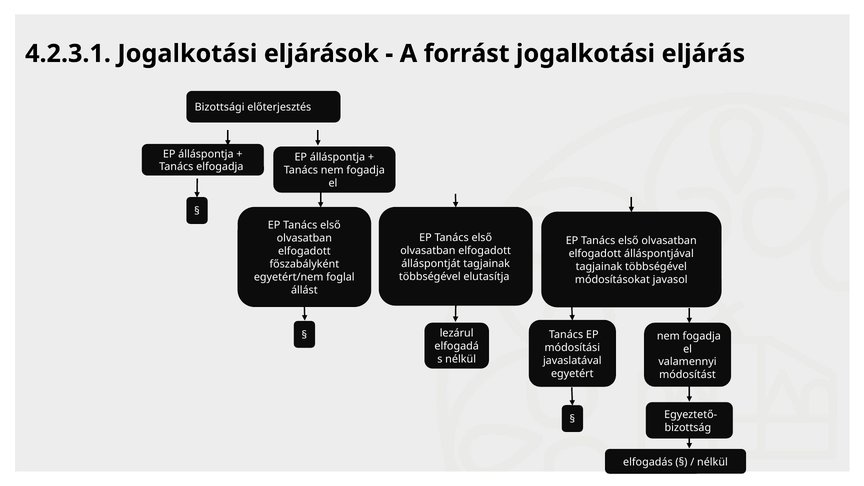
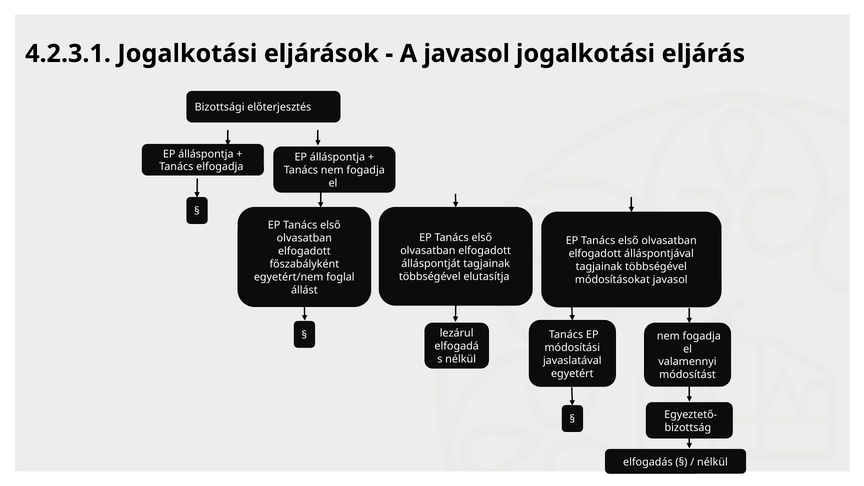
A forrást: forrást -> javasol (467, 54)
